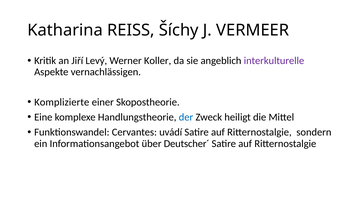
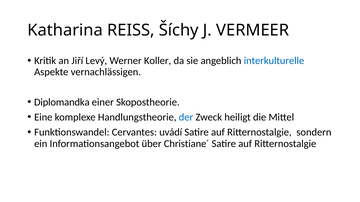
interkulturelle colour: purple -> blue (274, 61)
Komplizierte: Komplizierte -> Diplomandka (62, 102)
Deutscher´: Deutscher´ -> Christiane´ (187, 144)
